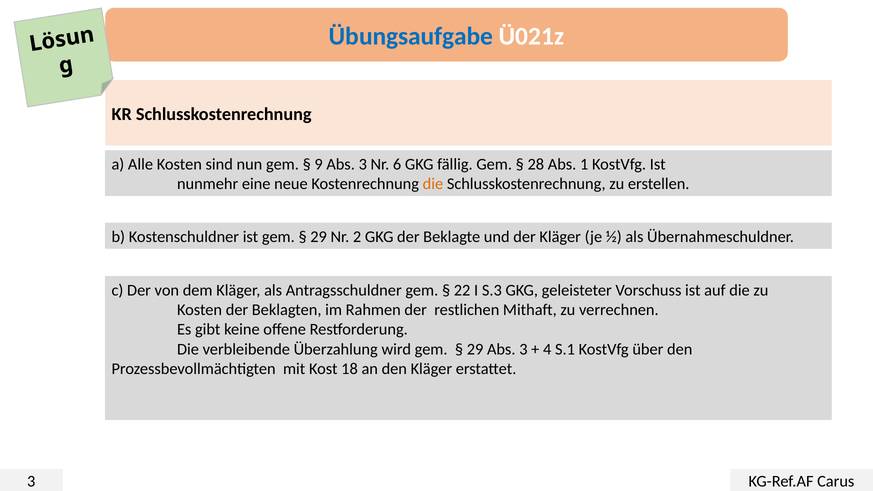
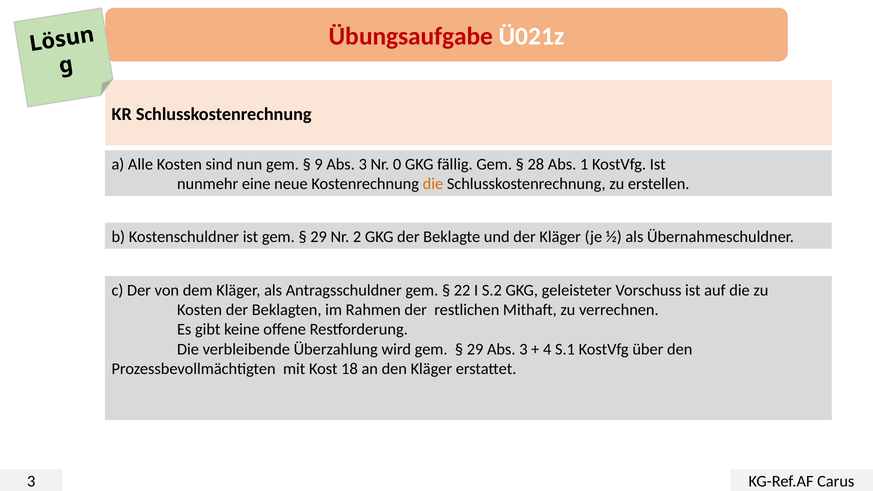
Übungsaufgabe colour: blue -> red (411, 36)
6: 6 -> 0 (397, 164)
S.3: S.3 -> S.2 (492, 290)
